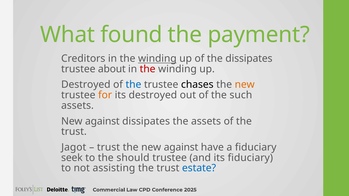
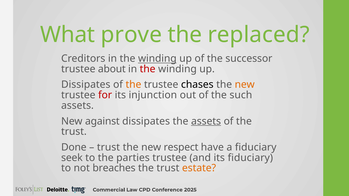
found: found -> prove (131, 35)
payment: payment -> replaced (259, 35)
the dissipates: dissipates -> successor (249, 59)
Destroyed: Destroyed -> Dissipates (86, 85)
the colour: blue -> orange (133, 85)
for colour: orange -> red (105, 95)
its destroyed: destroyed -> injunction (153, 95)
assets underline: none -> present (206, 121)
Jagot: Jagot -> Done (74, 147)
the new against: against -> respect (181, 147)
should: should -> parties (133, 158)
assisting: assisting -> breaches (114, 168)
estate colour: blue -> orange (199, 168)
